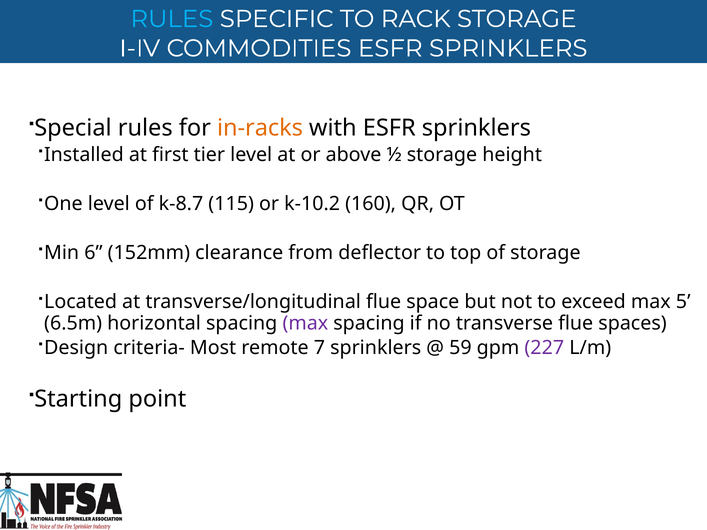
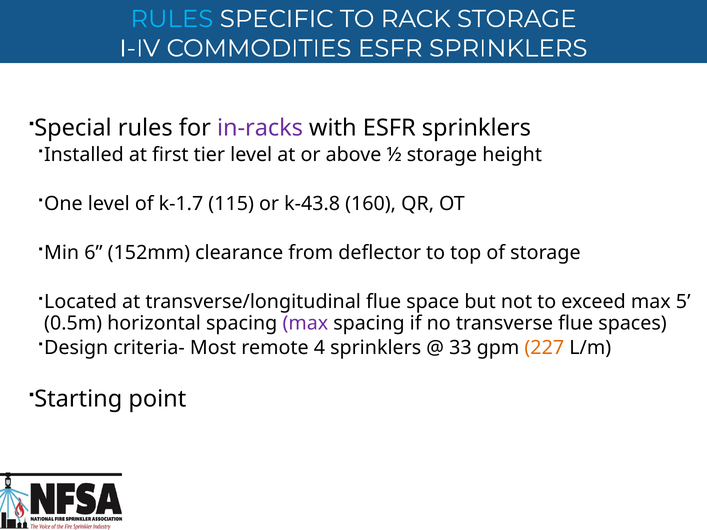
in-racks colour: orange -> purple (260, 128)
k-8.7: k-8.7 -> k-1.7 (181, 204)
k-10.2: k-10.2 -> k-43.8 (312, 204)
6.5m: 6.5m -> 0.5m (73, 323)
7: 7 -> 4 (319, 348)
59: 59 -> 33 (460, 348)
227 colour: purple -> orange (544, 348)
